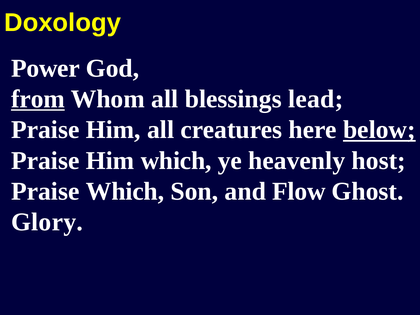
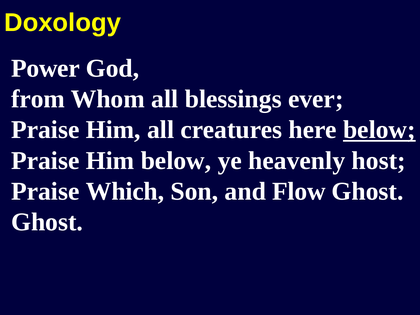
from underline: present -> none (38, 99)
lead: lead -> ever (316, 99)
Him which: which -> below (176, 161)
Glory: Glory -> Ghost (47, 222)
